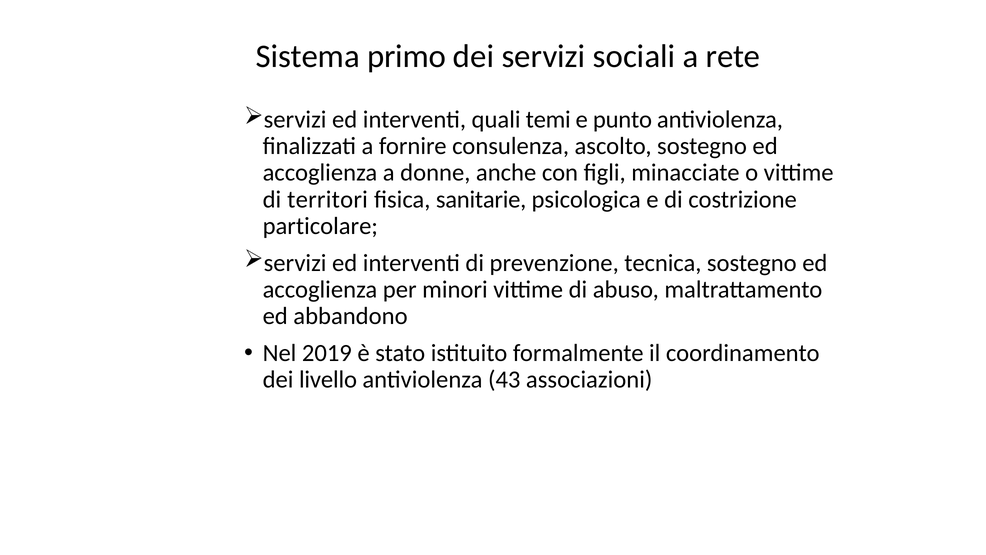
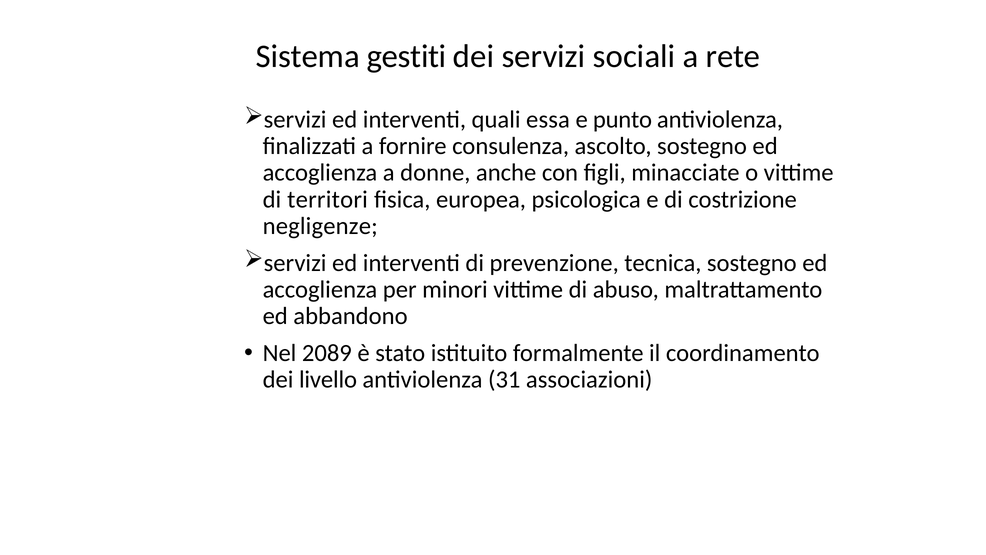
primo: primo -> gestiti (407, 56)
temi: temi -> essa (548, 119)
sanitarie: sanitarie -> europea (481, 199)
particolare: particolare -> negligenze (320, 226)
2019: 2019 -> 2089 (327, 353)
43: 43 -> 31 (504, 380)
